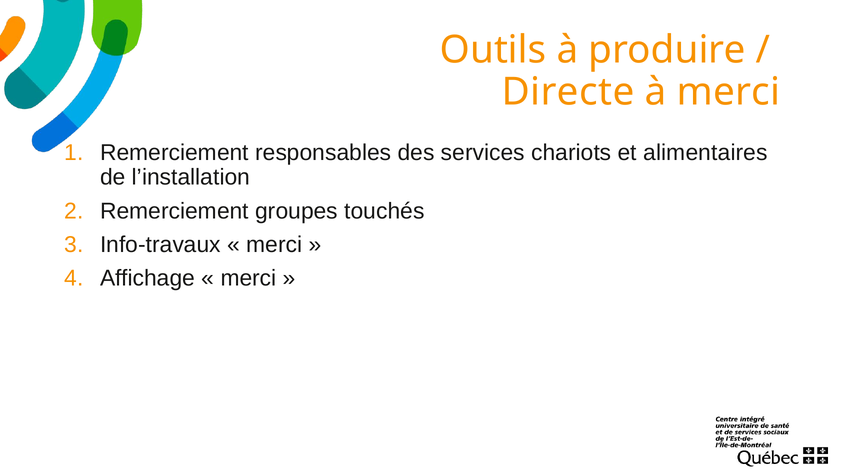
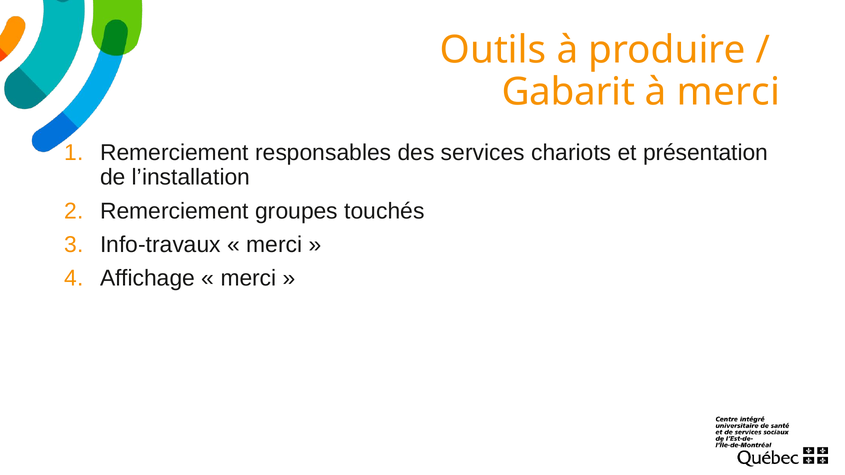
Directe: Directe -> Gabarit (568, 92)
alimentaires: alimentaires -> présentation (706, 153)
